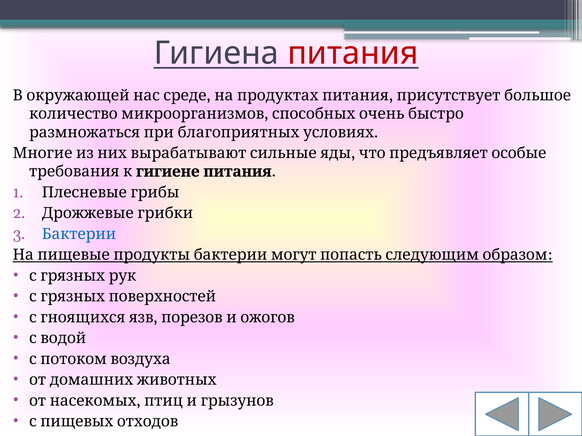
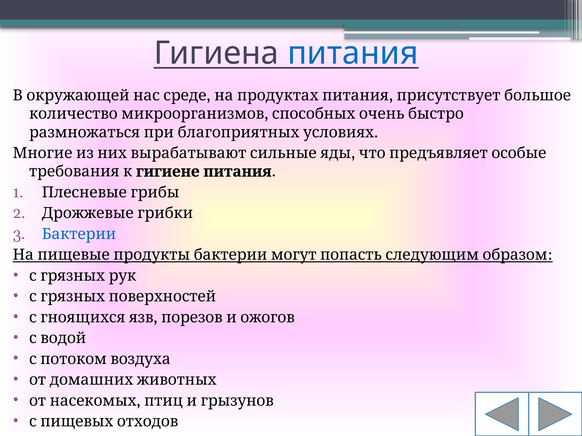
питания colour: red -> blue (353, 53)
